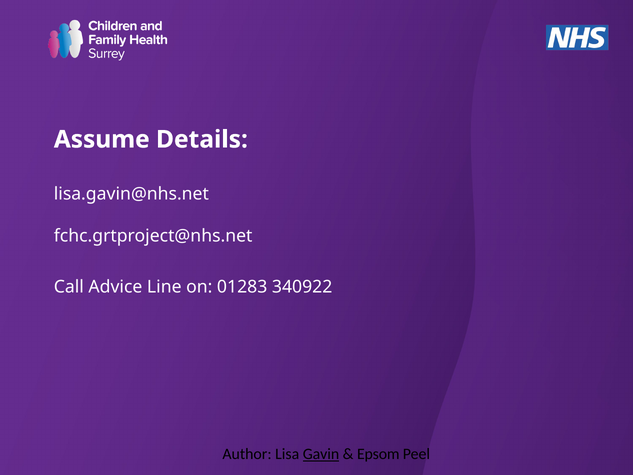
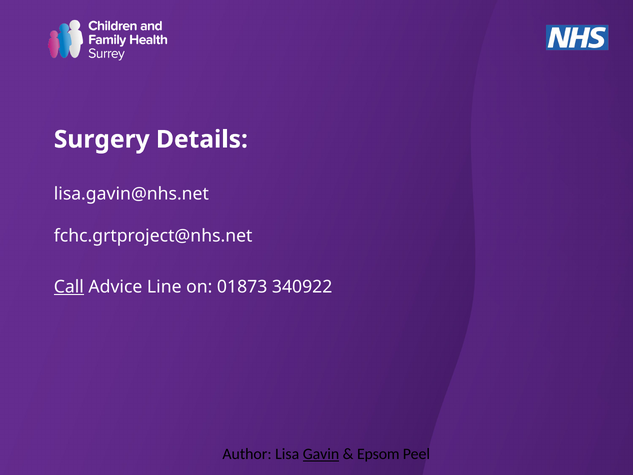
Assume: Assume -> Surgery (102, 139)
Call underline: none -> present (69, 287)
01283: 01283 -> 01873 (242, 287)
